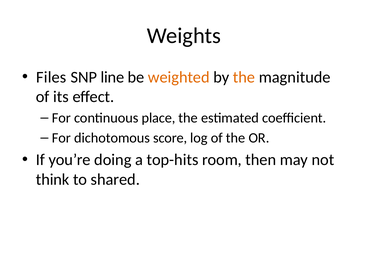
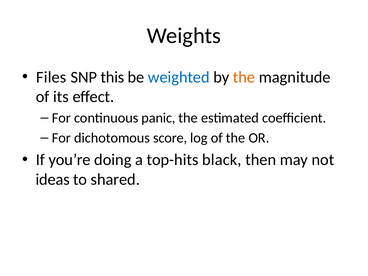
line: line -> this (112, 77)
weighted colour: orange -> blue (179, 77)
place: place -> panic (159, 118)
room: room -> black (222, 160)
think: think -> ideas (53, 179)
